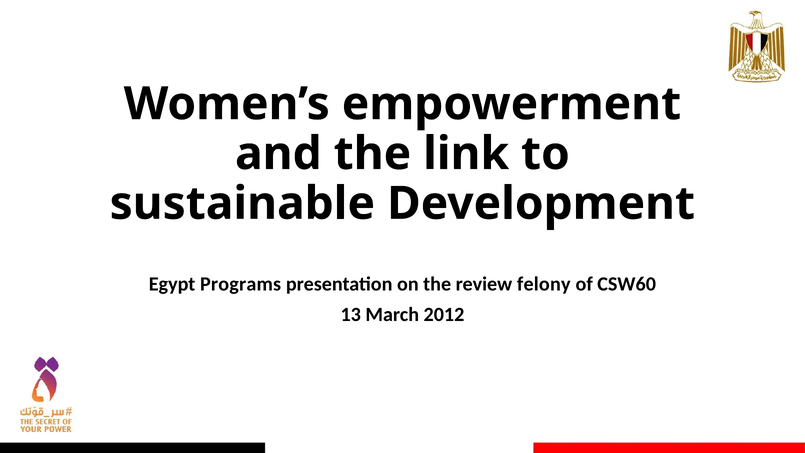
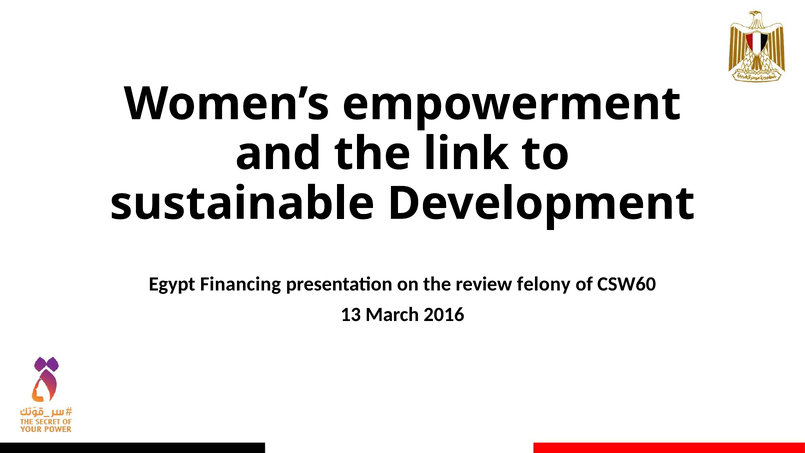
Programs: Programs -> Financing (241, 284)
2012: 2012 -> 2016 (444, 314)
